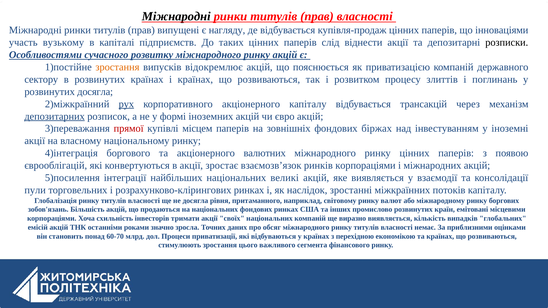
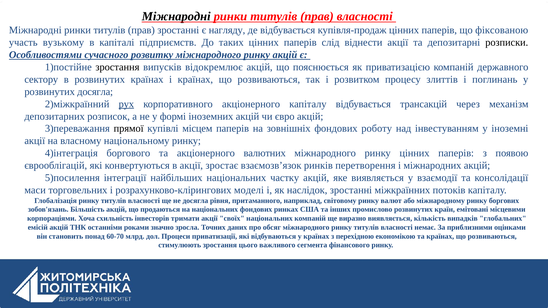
прав випущені: випущені -> зростанні (178, 30)
інноваціями: інноваціями -> фіксованою (502, 30)
зростання colour: orange -> black (117, 67)
депозитарних underline: present -> none (55, 116)
прямої colour: red -> black (129, 129)
біржах: біржах -> роботу (377, 129)
ринків корпораціями: корпораціями -> перетворення (365, 166)
великі: великі -> частку (285, 178)
пули: пули -> маси (35, 190)
розрахунково-клірингових ринках: ринках -> моделі (249, 190)
